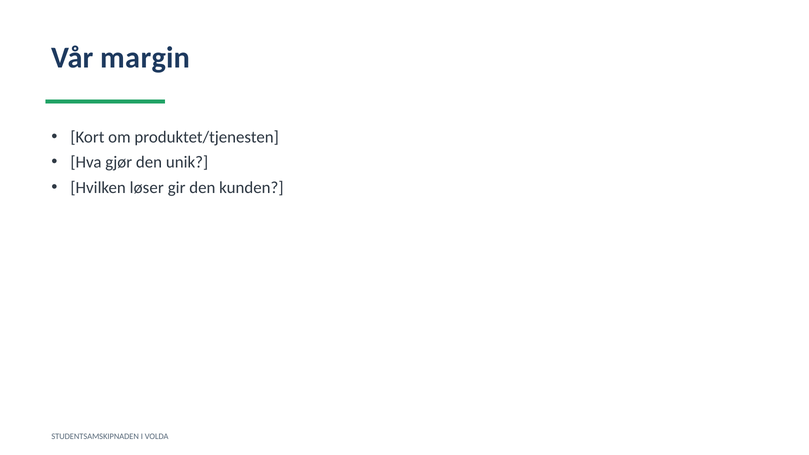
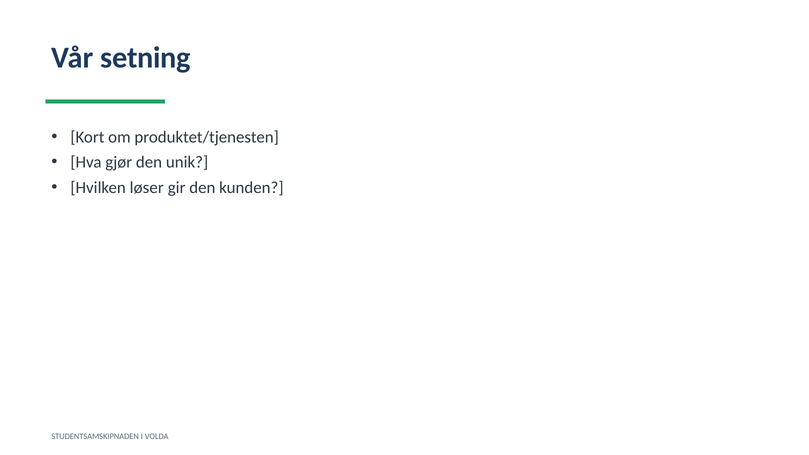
margin: margin -> setning (146, 58)
